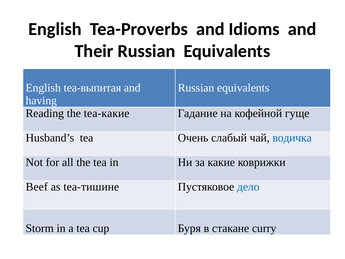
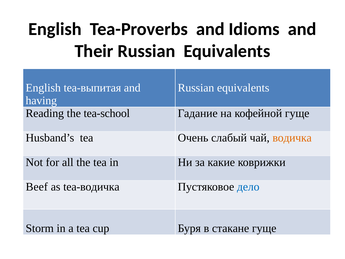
tea-какие: tea-какие -> tea-school (107, 113)
водичка colour: blue -> orange (292, 138)
tea-тишине: tea-тишине -> tea-водичка (91, 187)
стакане curry: curry -> гуще (264, 228)
